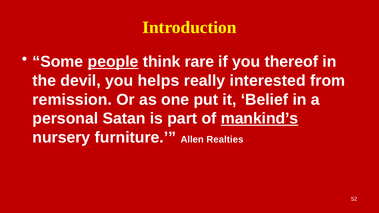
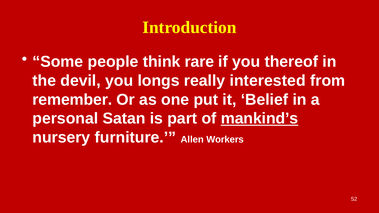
people underline: present -> none (113, 62)
helps: helps -> longs (159, 81)
remission: remission -> remember (72, 100)
Realties: Realties -> Workers (225, 140)
